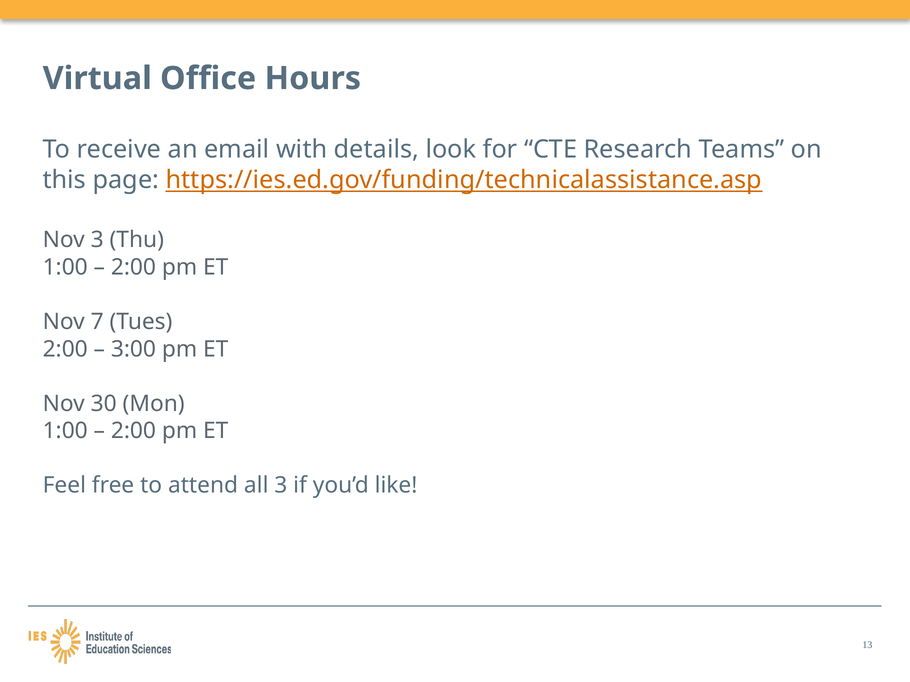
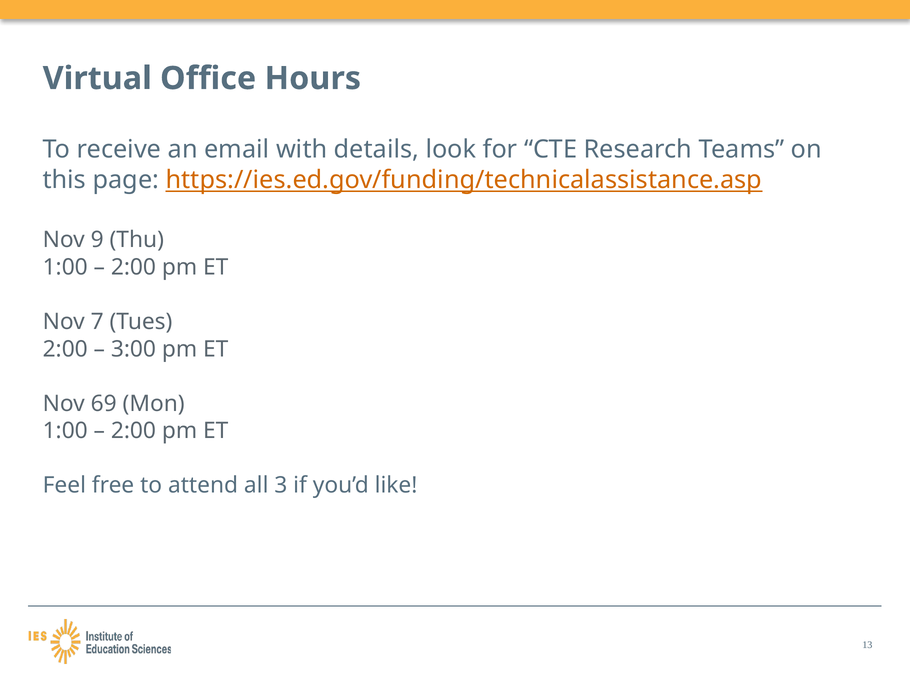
Nov 3: 3 -> 9 (97, 240)
30: 30 -> 69 (104, 404)
